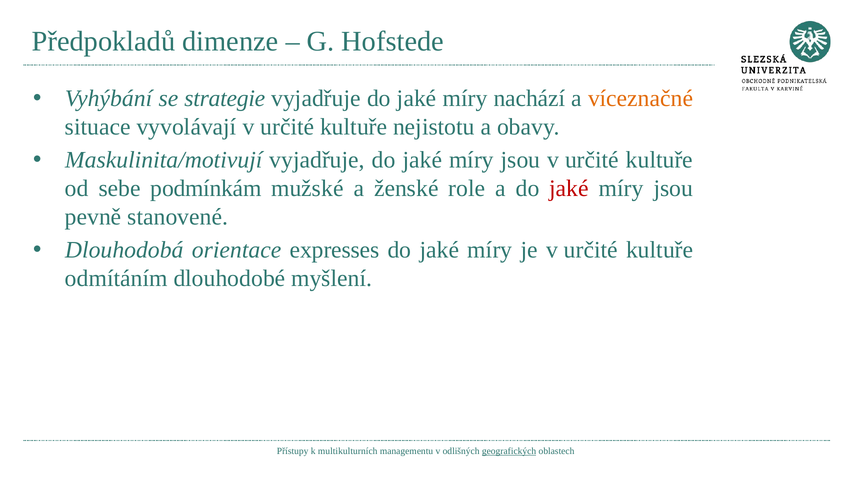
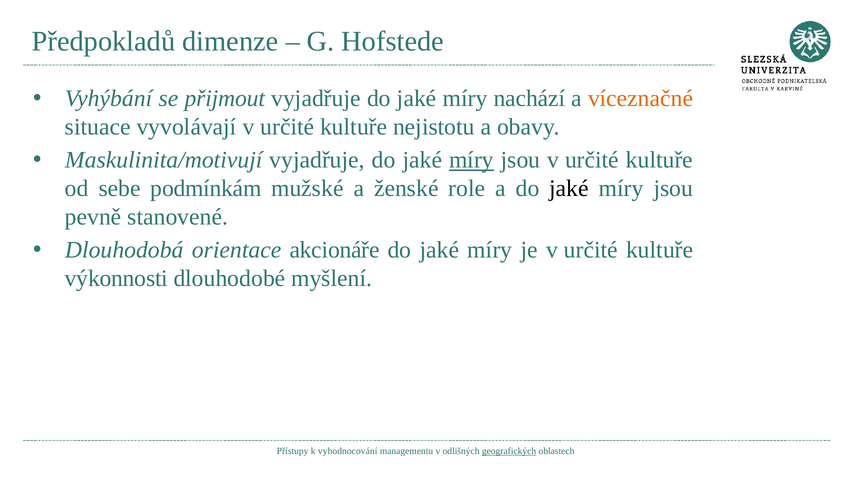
strategie: strategie -> přijmout (225, 99)
míry underline: none -> present (471, 160)
jaké colour: red -> black (569, 189)
expresses: expresses -> akcionáře (335, 250)
odmítáním: odmítáním -> výkonnosti (116, 279)
multikulturních: multikulturních -> vyhodnocování (348, 451)
